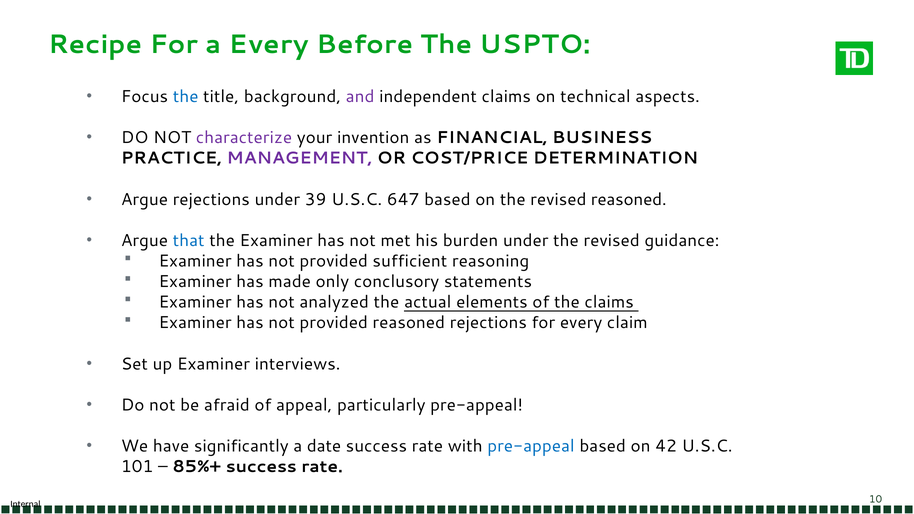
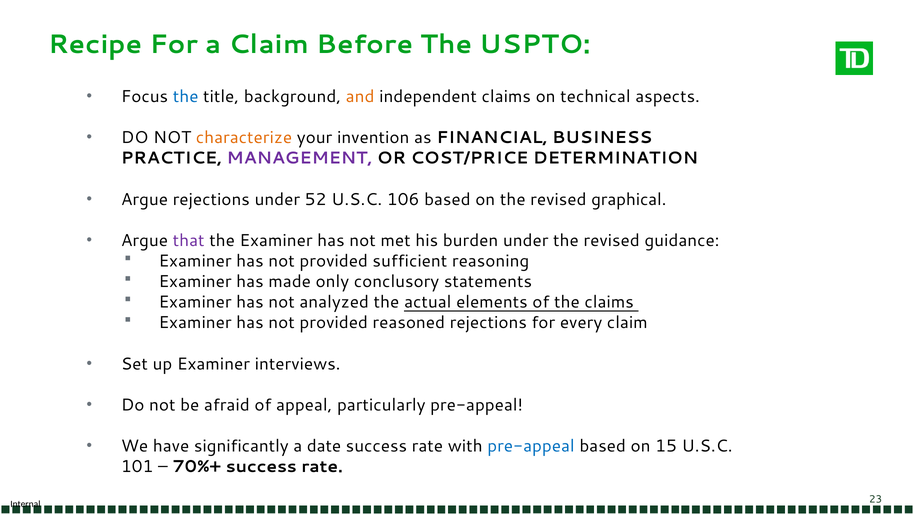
a Every: Every -> Claim (269, 45)
and colour: purple -> orange (360, 97)
characterize colour: purple -> orange (244, 138)
39: 39 -> 52 (316, 200)
647: 647 -> 106 (403, 200)
revised reasoned: reasoned -> graphical (629, 200)
that colour: blue -> purple (189, 241)
42: 42 -> 15 (666, 446)
85%+: 85%+ -> 70%+ (197, 467)
10: 10 -> 23 (876, 499)
